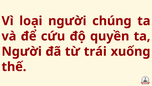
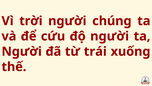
loại: loại -> trời (31, 21)
độ quyền: quyền -> người (110, 36)
